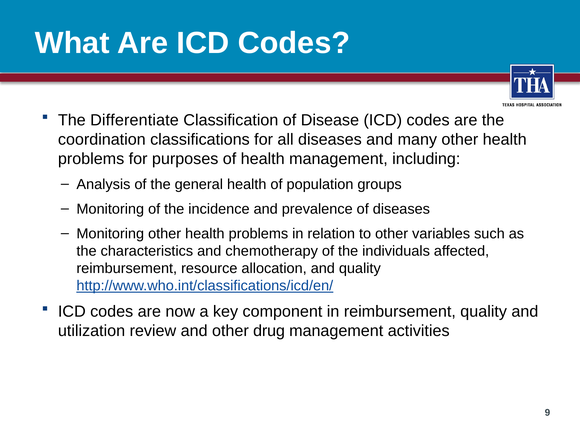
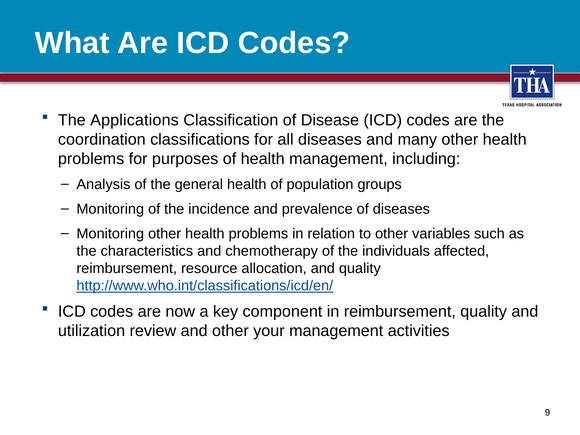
Differentiate: Differentiate -> Applications (134, 120)
drug: drug -> your (269, 331)
